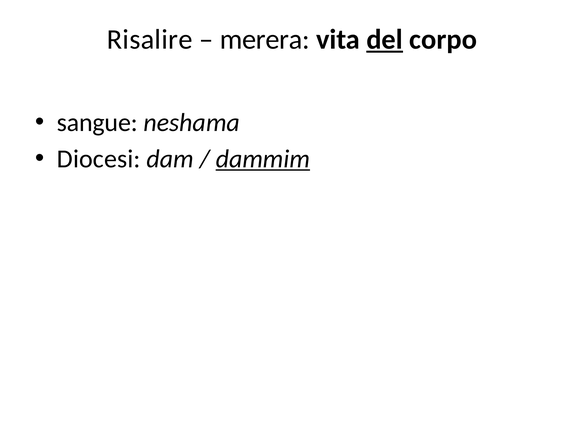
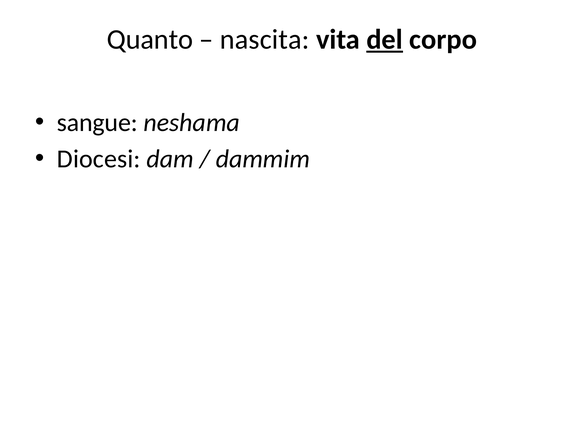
Risalire: Risalire -> Quanto (150, 39)
merera: merera -> nascita (265, 39)
dammim underline: present -> none (263, 159)
